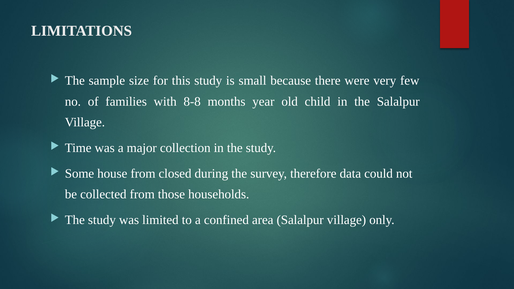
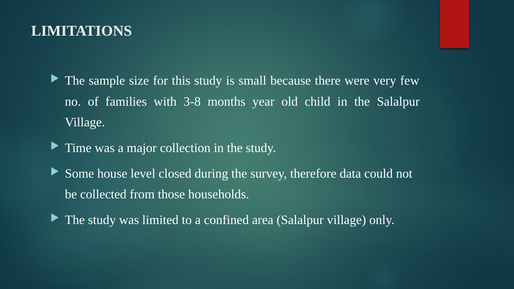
8-8: 8-8 -> 3-8 (192, 102)
house from: from -> level (143, 174)
